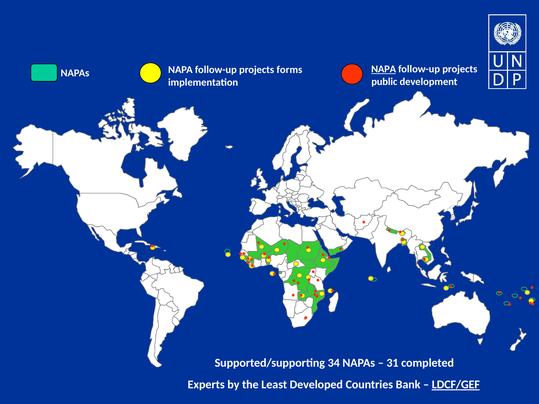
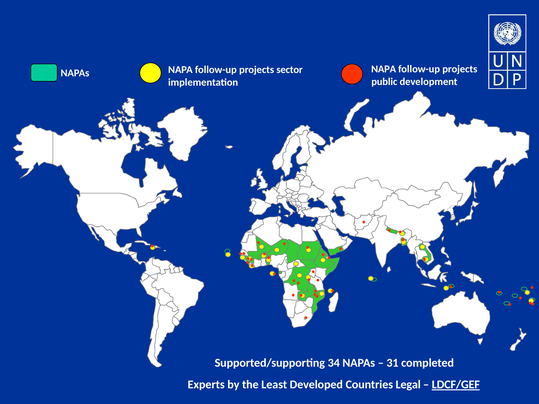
NAPA underline: present -> none (384, 69)
forms: forms -> sector (290, 70)
Bank: Bank -> Legal (408, 385)
